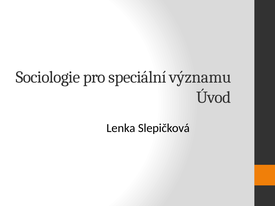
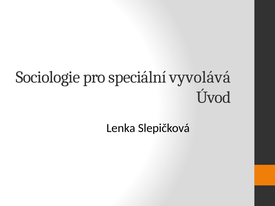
významu: významu -> vyvolává (200, 77)
